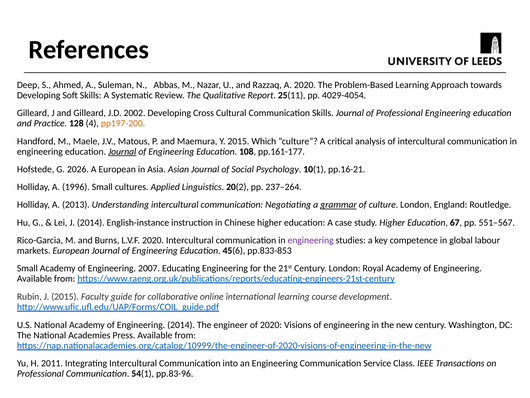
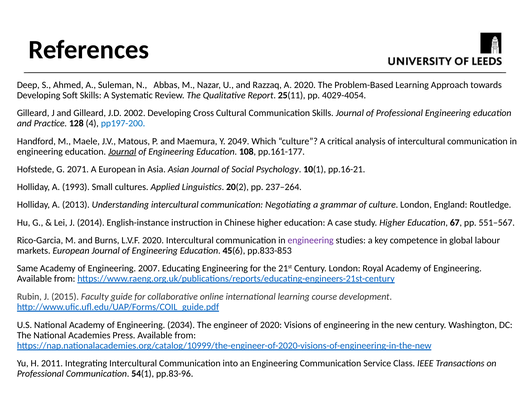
pp197-200 colour: orange -> blue (123, 123)
Y 2015: 2015 -> 2049 (238, 141)
2026: 2026 -> 2071 (78, 169)
1996: 1996 -> 1993 (76, 187)
grammar underline: present -> none (338, 205)
Small: Small -> Same (27, 268)
Engineering 2014: 2014 -> 2034 (181, 324)
